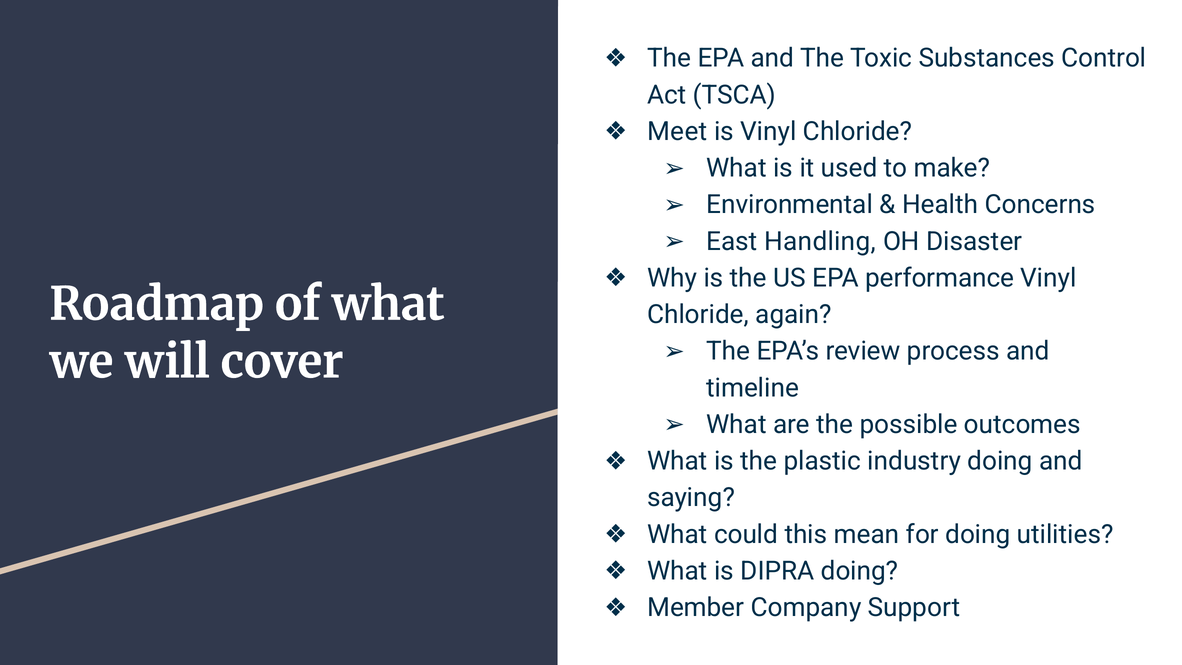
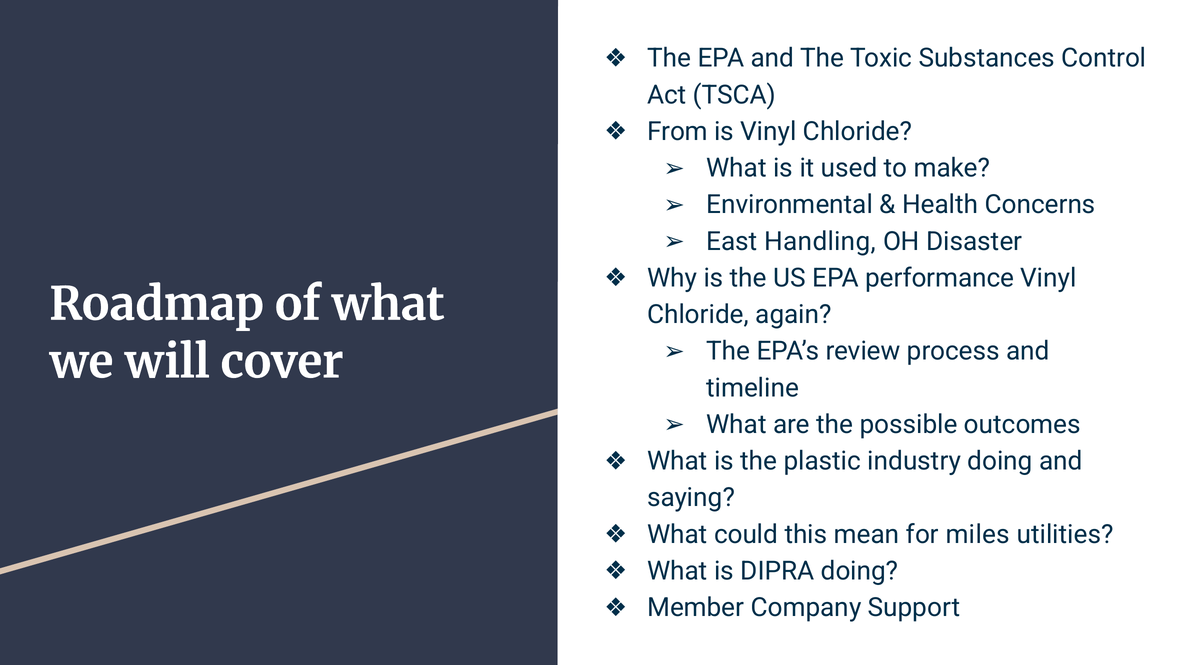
Meet: Meet -> From (677, 131)
for doing: doing -> miles (978, 534)
